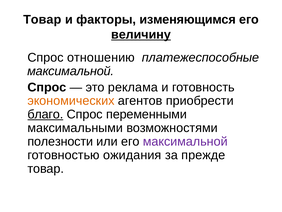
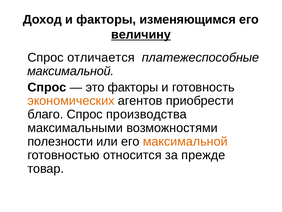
Товар: Товар -> Доход (42, 19)
отношению: отношению -> отличается (101, 57)
это реклама: реклама -> факторы (133, 87)
благо underline: present -> none (45, 114)
переменными: переменными -> производства (146, 114)
максимальной colour: purple -> orange (185, 141)
ожидания: ожидания -> относится (132, 155)
